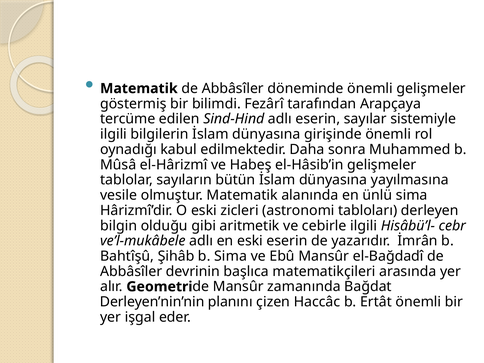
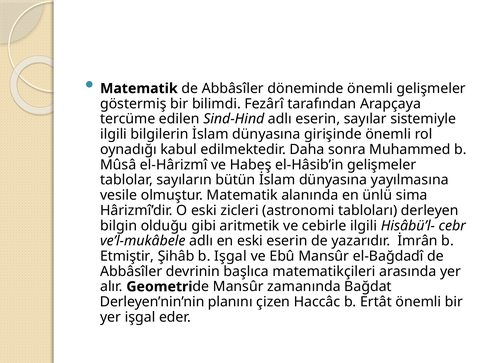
Bahtîşû: Bahtîşû -> Etmiştir (127, 256)
b Sima: Sima -> Işgal (230, 256)
